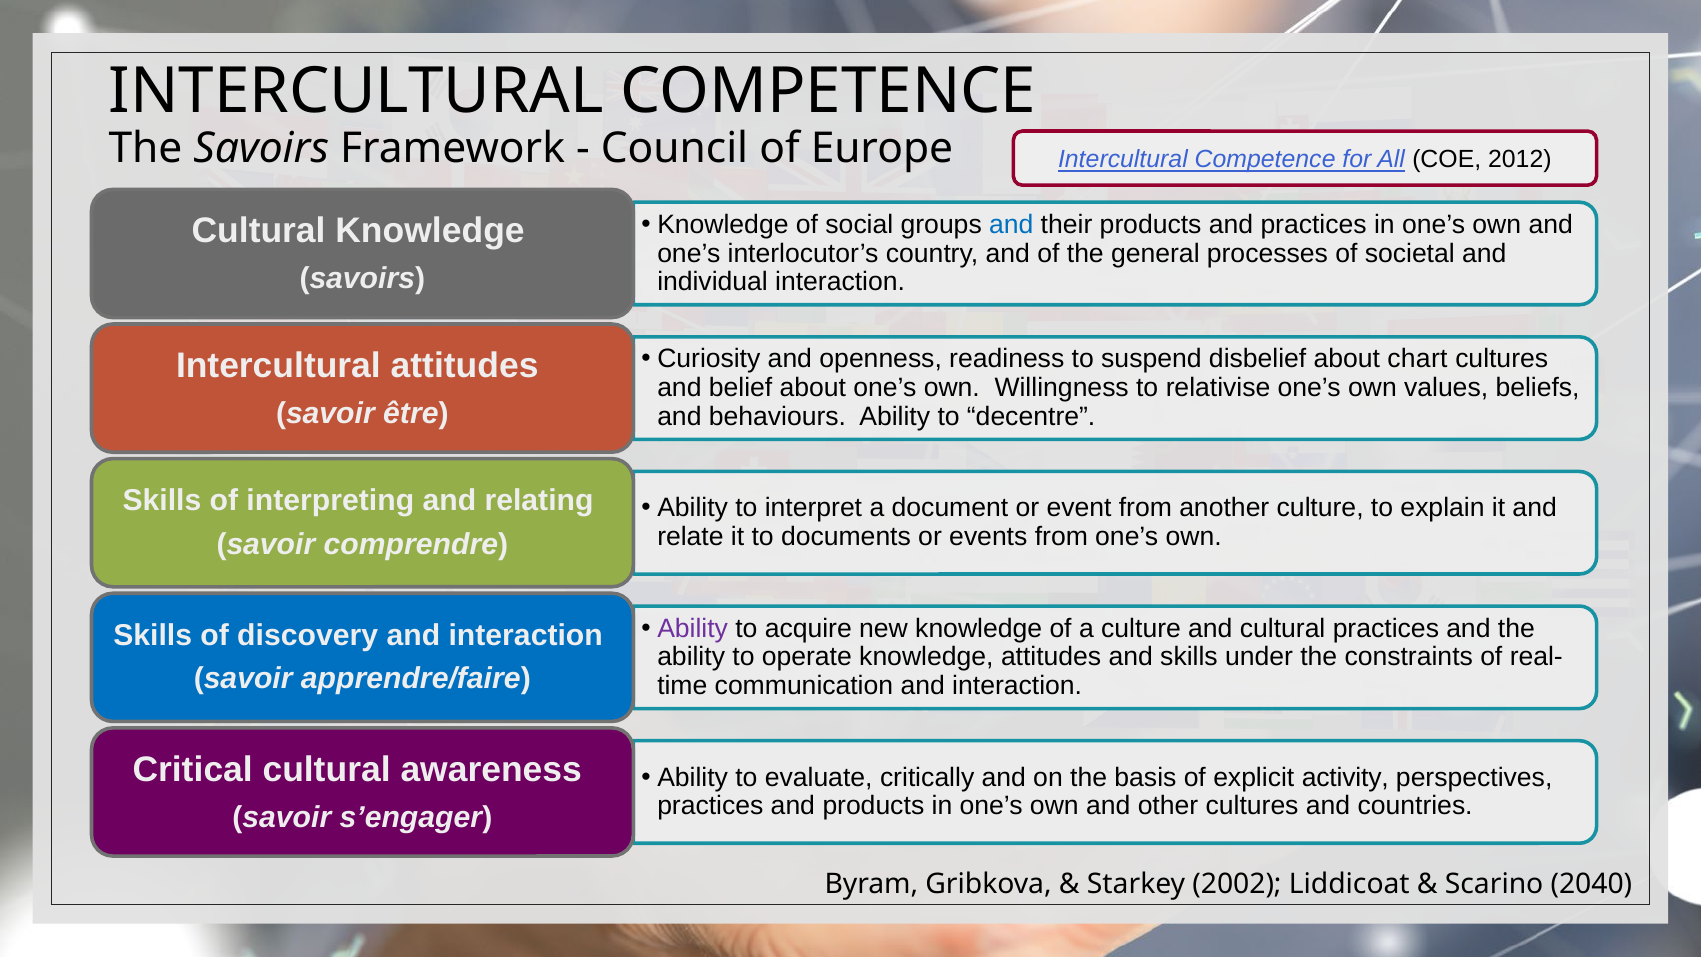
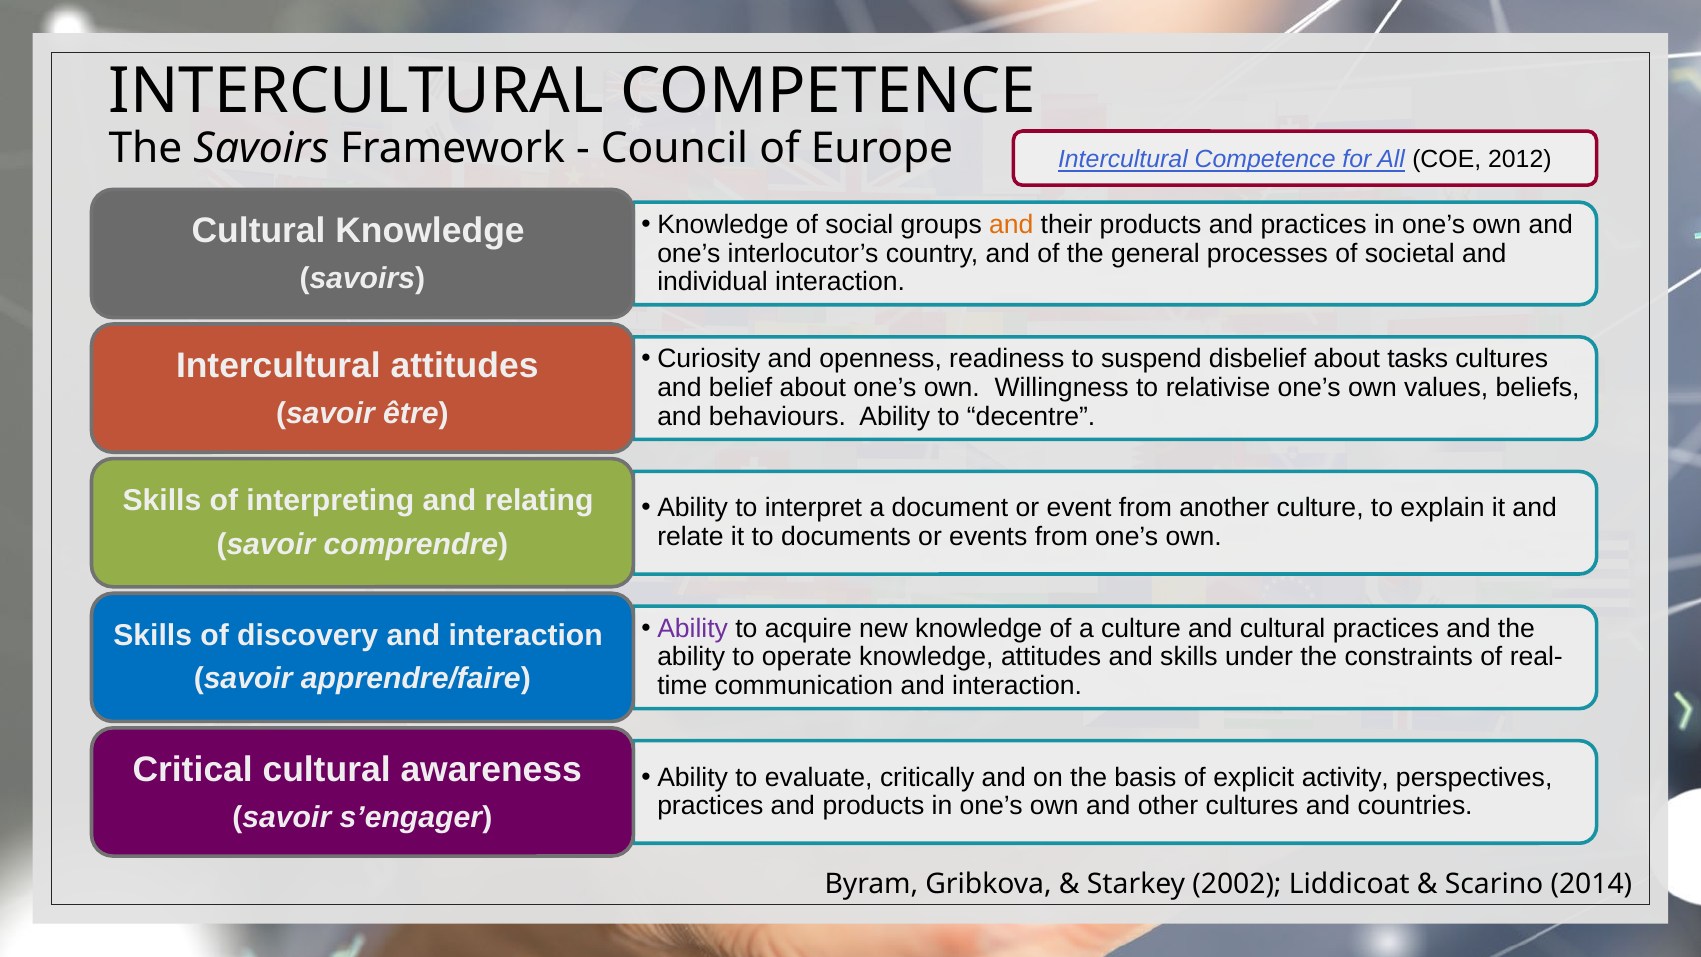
and colour: blue -> orange (1011, 225)
chart: chart -> tasks (1418, 359)
2040: 2040 -> 2014 (1591, 884)
